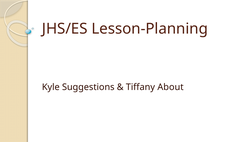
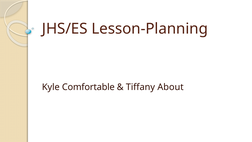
Suggestions: Suggestions -> Comfortable (88, 87)
